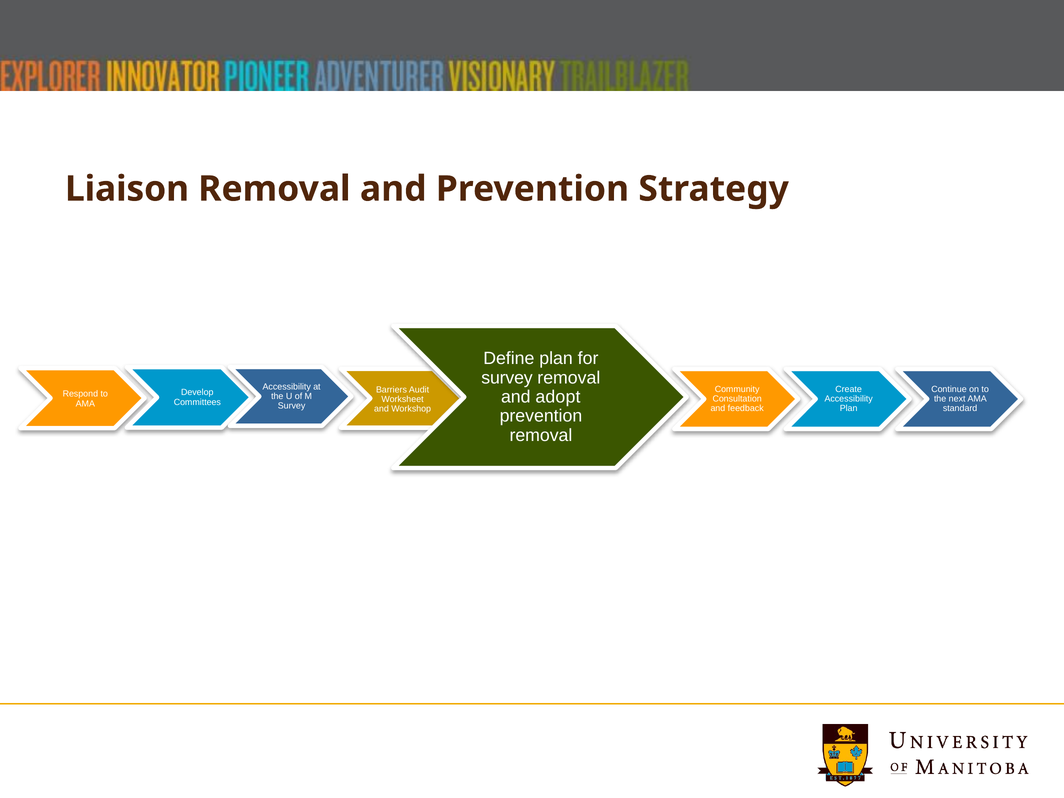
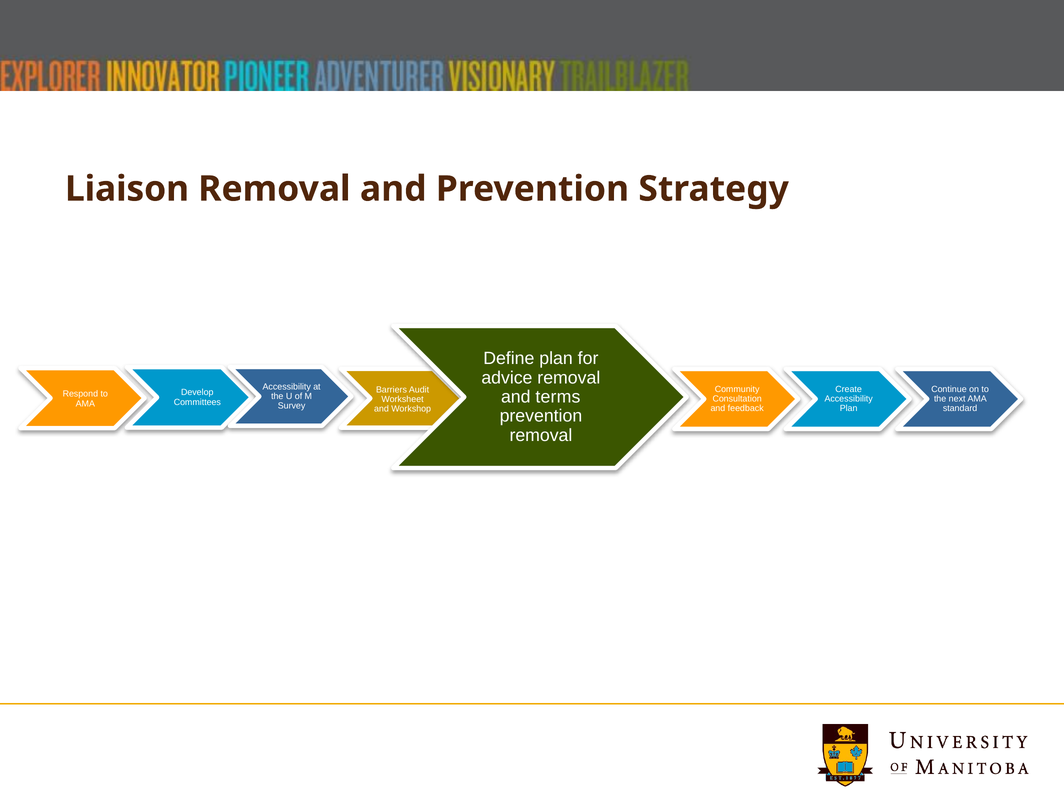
survey: survey -> advice (507, 378)
adopt: adopt -> terms (558, 397)
